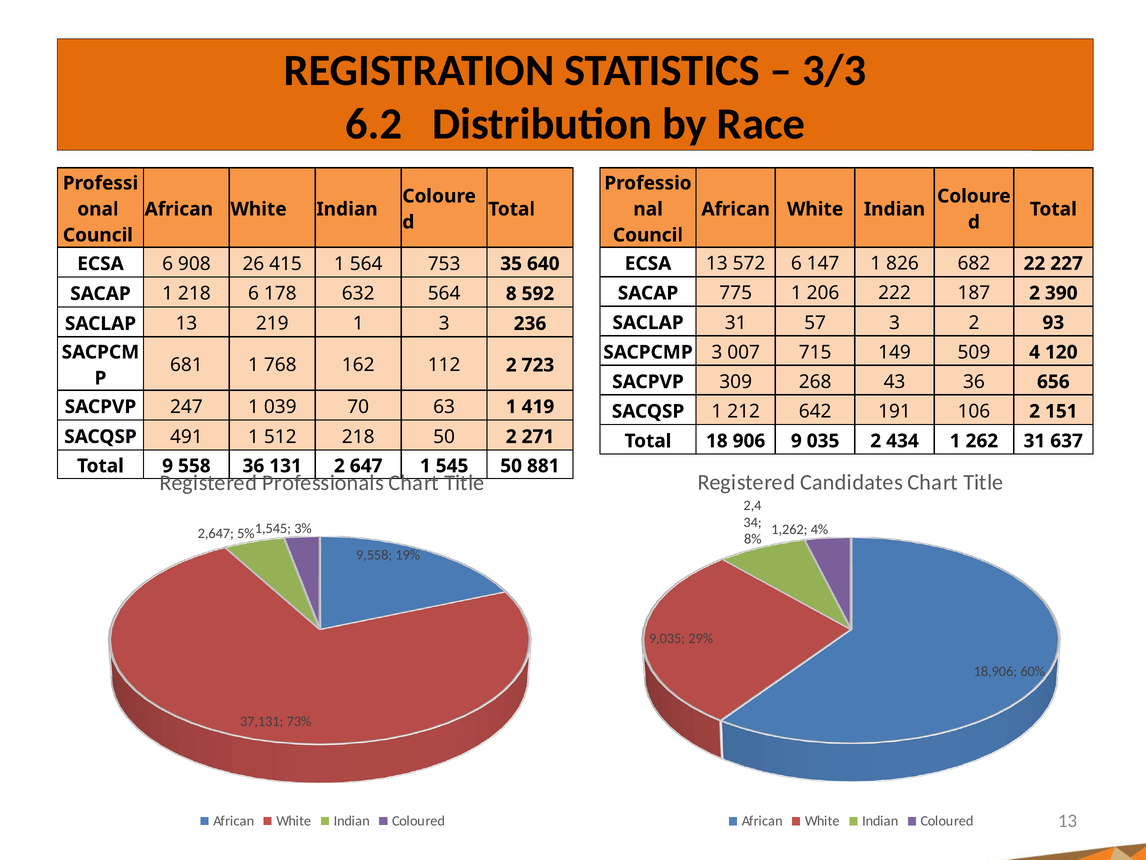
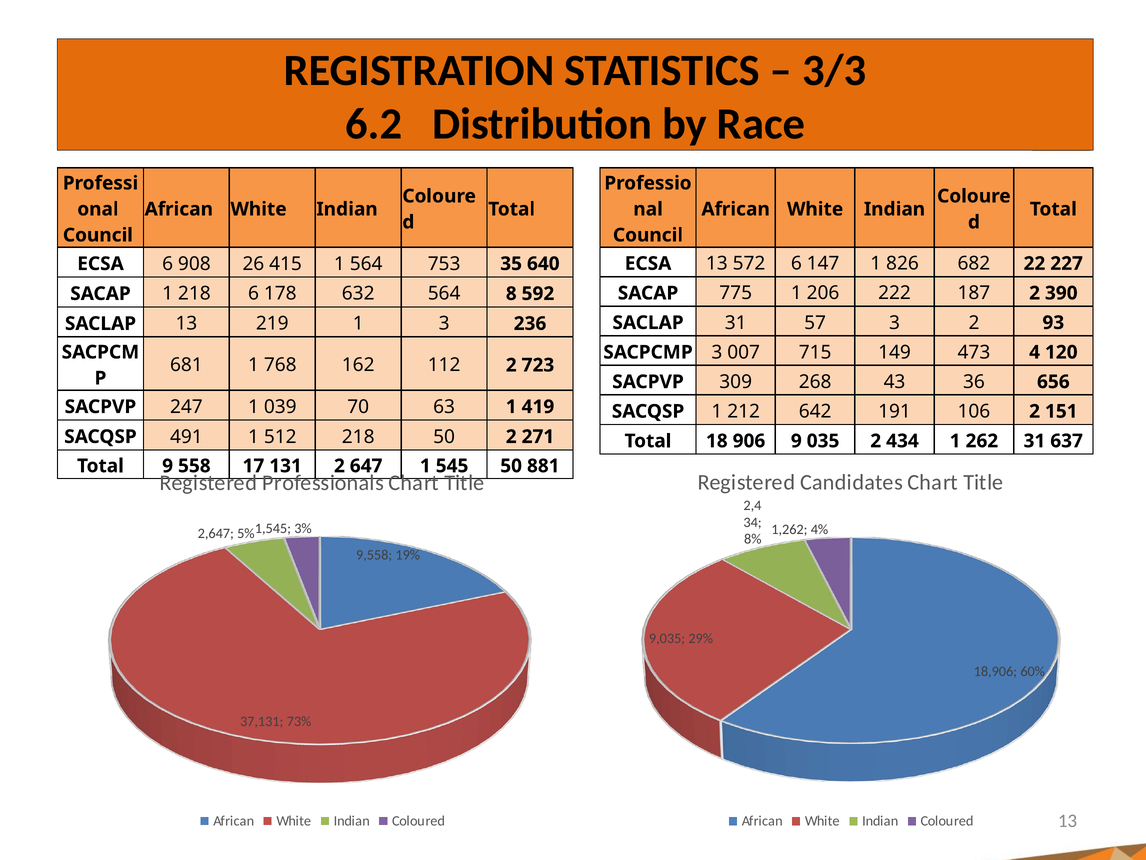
509: 509 -> 473 (974, 352)
36: 36 -> 17 (253, 466)
